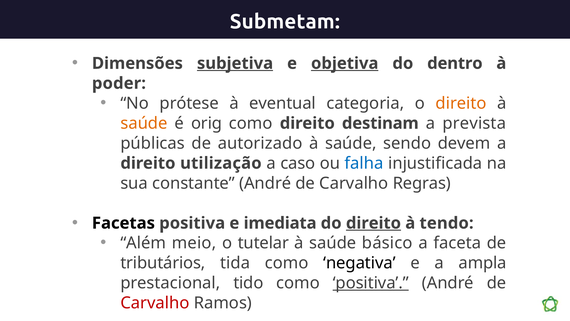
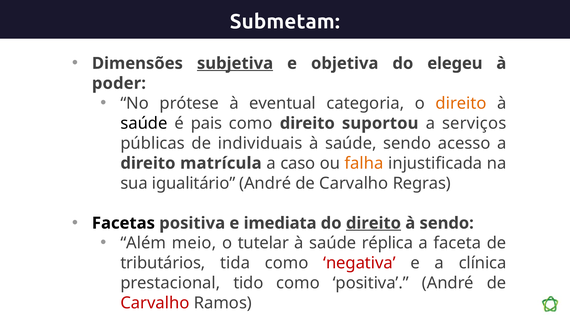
objetiva underline: present -> none (345, 63)
dentro: dentro -> elegeu (455, 63)
saúde colour: orange -> black (144, 123)
orig: orig -> pais (207, 123)
destinam: destinam -> suportou (380, 123)
prevista: prevista -> serviços (474, 123)
autorizado: autorizado -> individuais (260, 143)
devem: devem -> acesso (464, 143)
utilização: utilização -> matrícula (221, 163)
falha colour: blue -> orange (364, 163)
constante: constante -> igualitário (194, 183)
à tendo: tendo -> sendo (447, 223)
básico: básico -> réplica (387, 243)
negativa colour: black -> red (359, 263)
ampla: ampla -> clínica (483, 263)
positiva underline: present -> none (371, 283)
